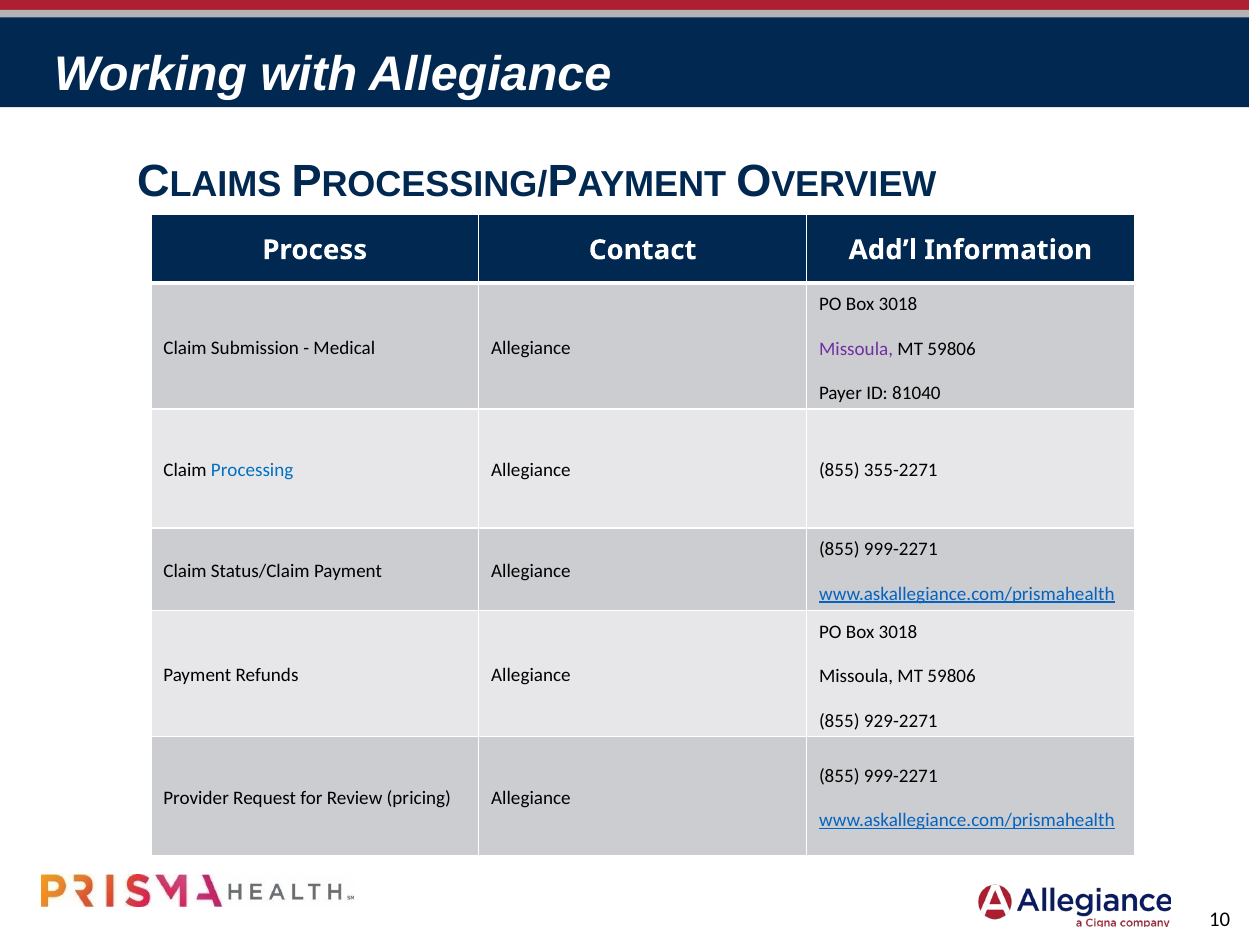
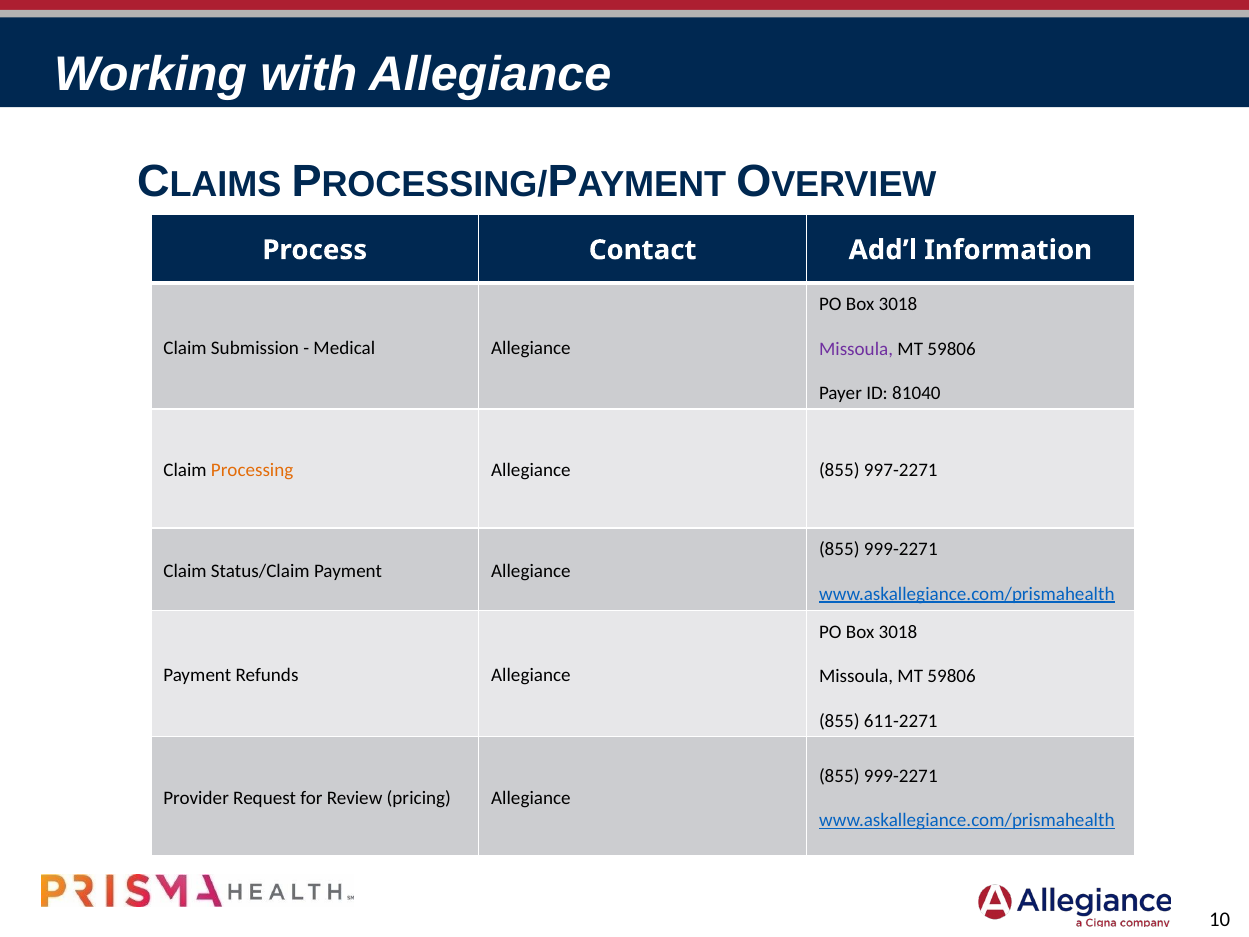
Processing colour: blue -> orange (252, 470)
355-2271: 355-2271 -> 997-2271 (901, 470)
929-2271: 929-2271 -> 611-2271 (901, 721)
